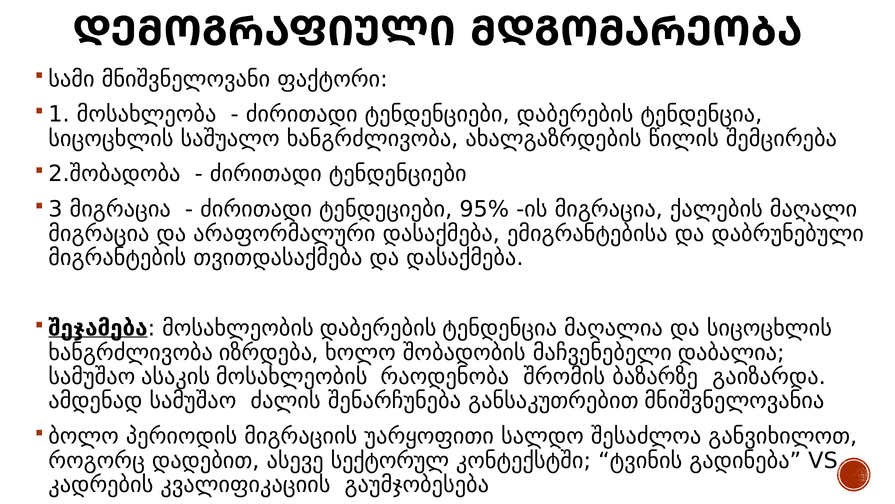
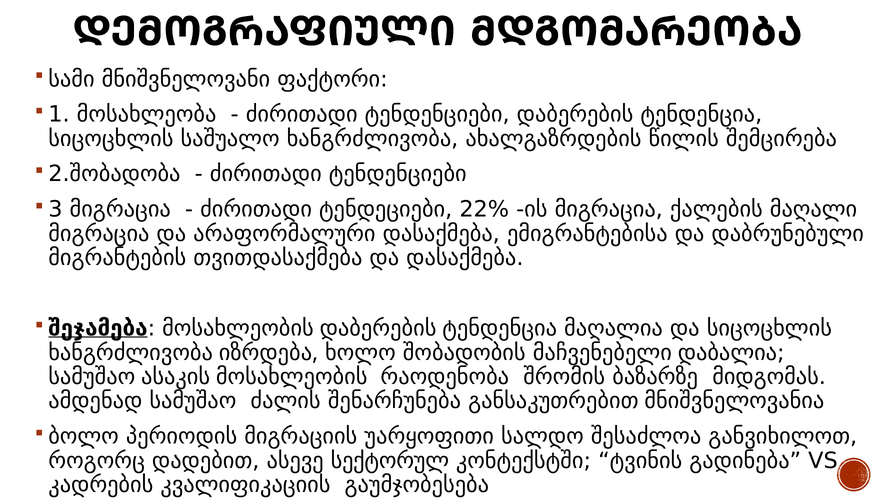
95%: 95% -> 22% (484, 209)
გაიზარდა: გაიზარდა -> მიდგომას (769, 376)
